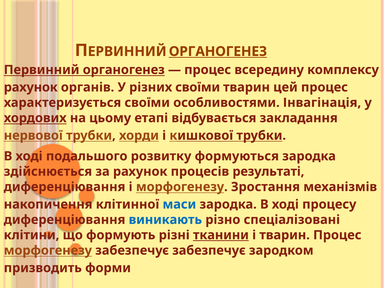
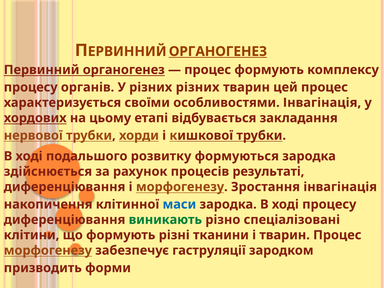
процес всередину: всередину -> формують (269, 70)
рахунок: рахунок -> процесу (31, 87)
різних своїми: своїми -> різних (198, 87)
Зростання механізмів: механізмів -> інвагінація (340, 187)
виникають colour: blue -> green (165, 220)
тканини underline: present -> none (221, 235)
забезпечує забезпечує: забезпечує -> гаструляції (209, 250)
